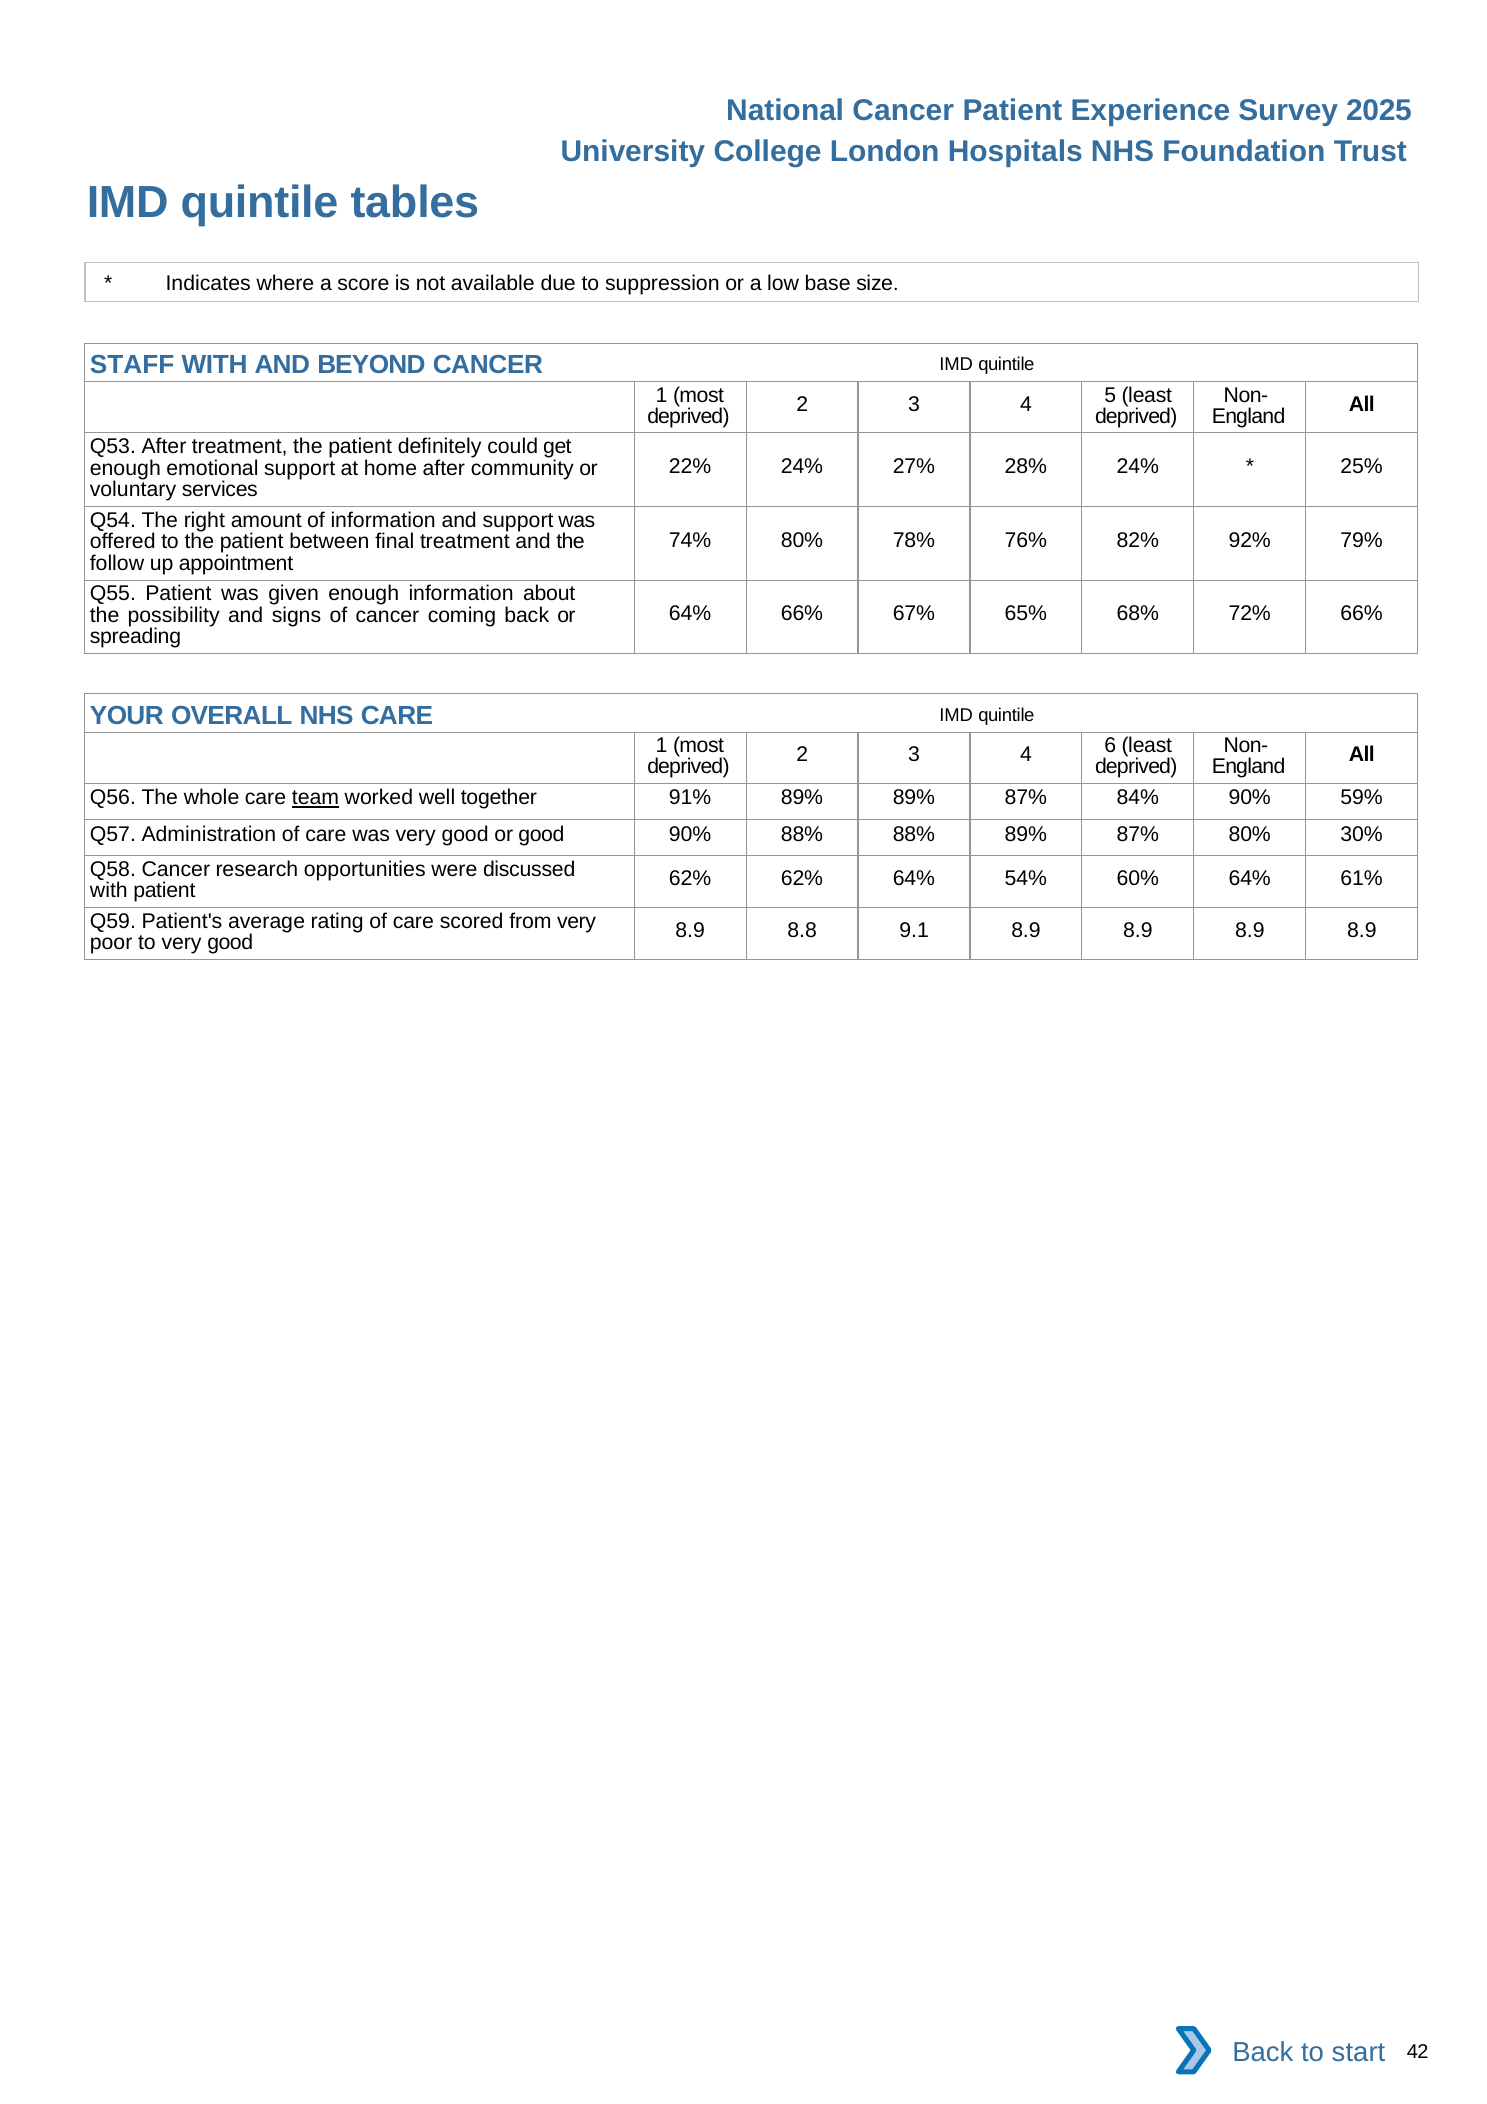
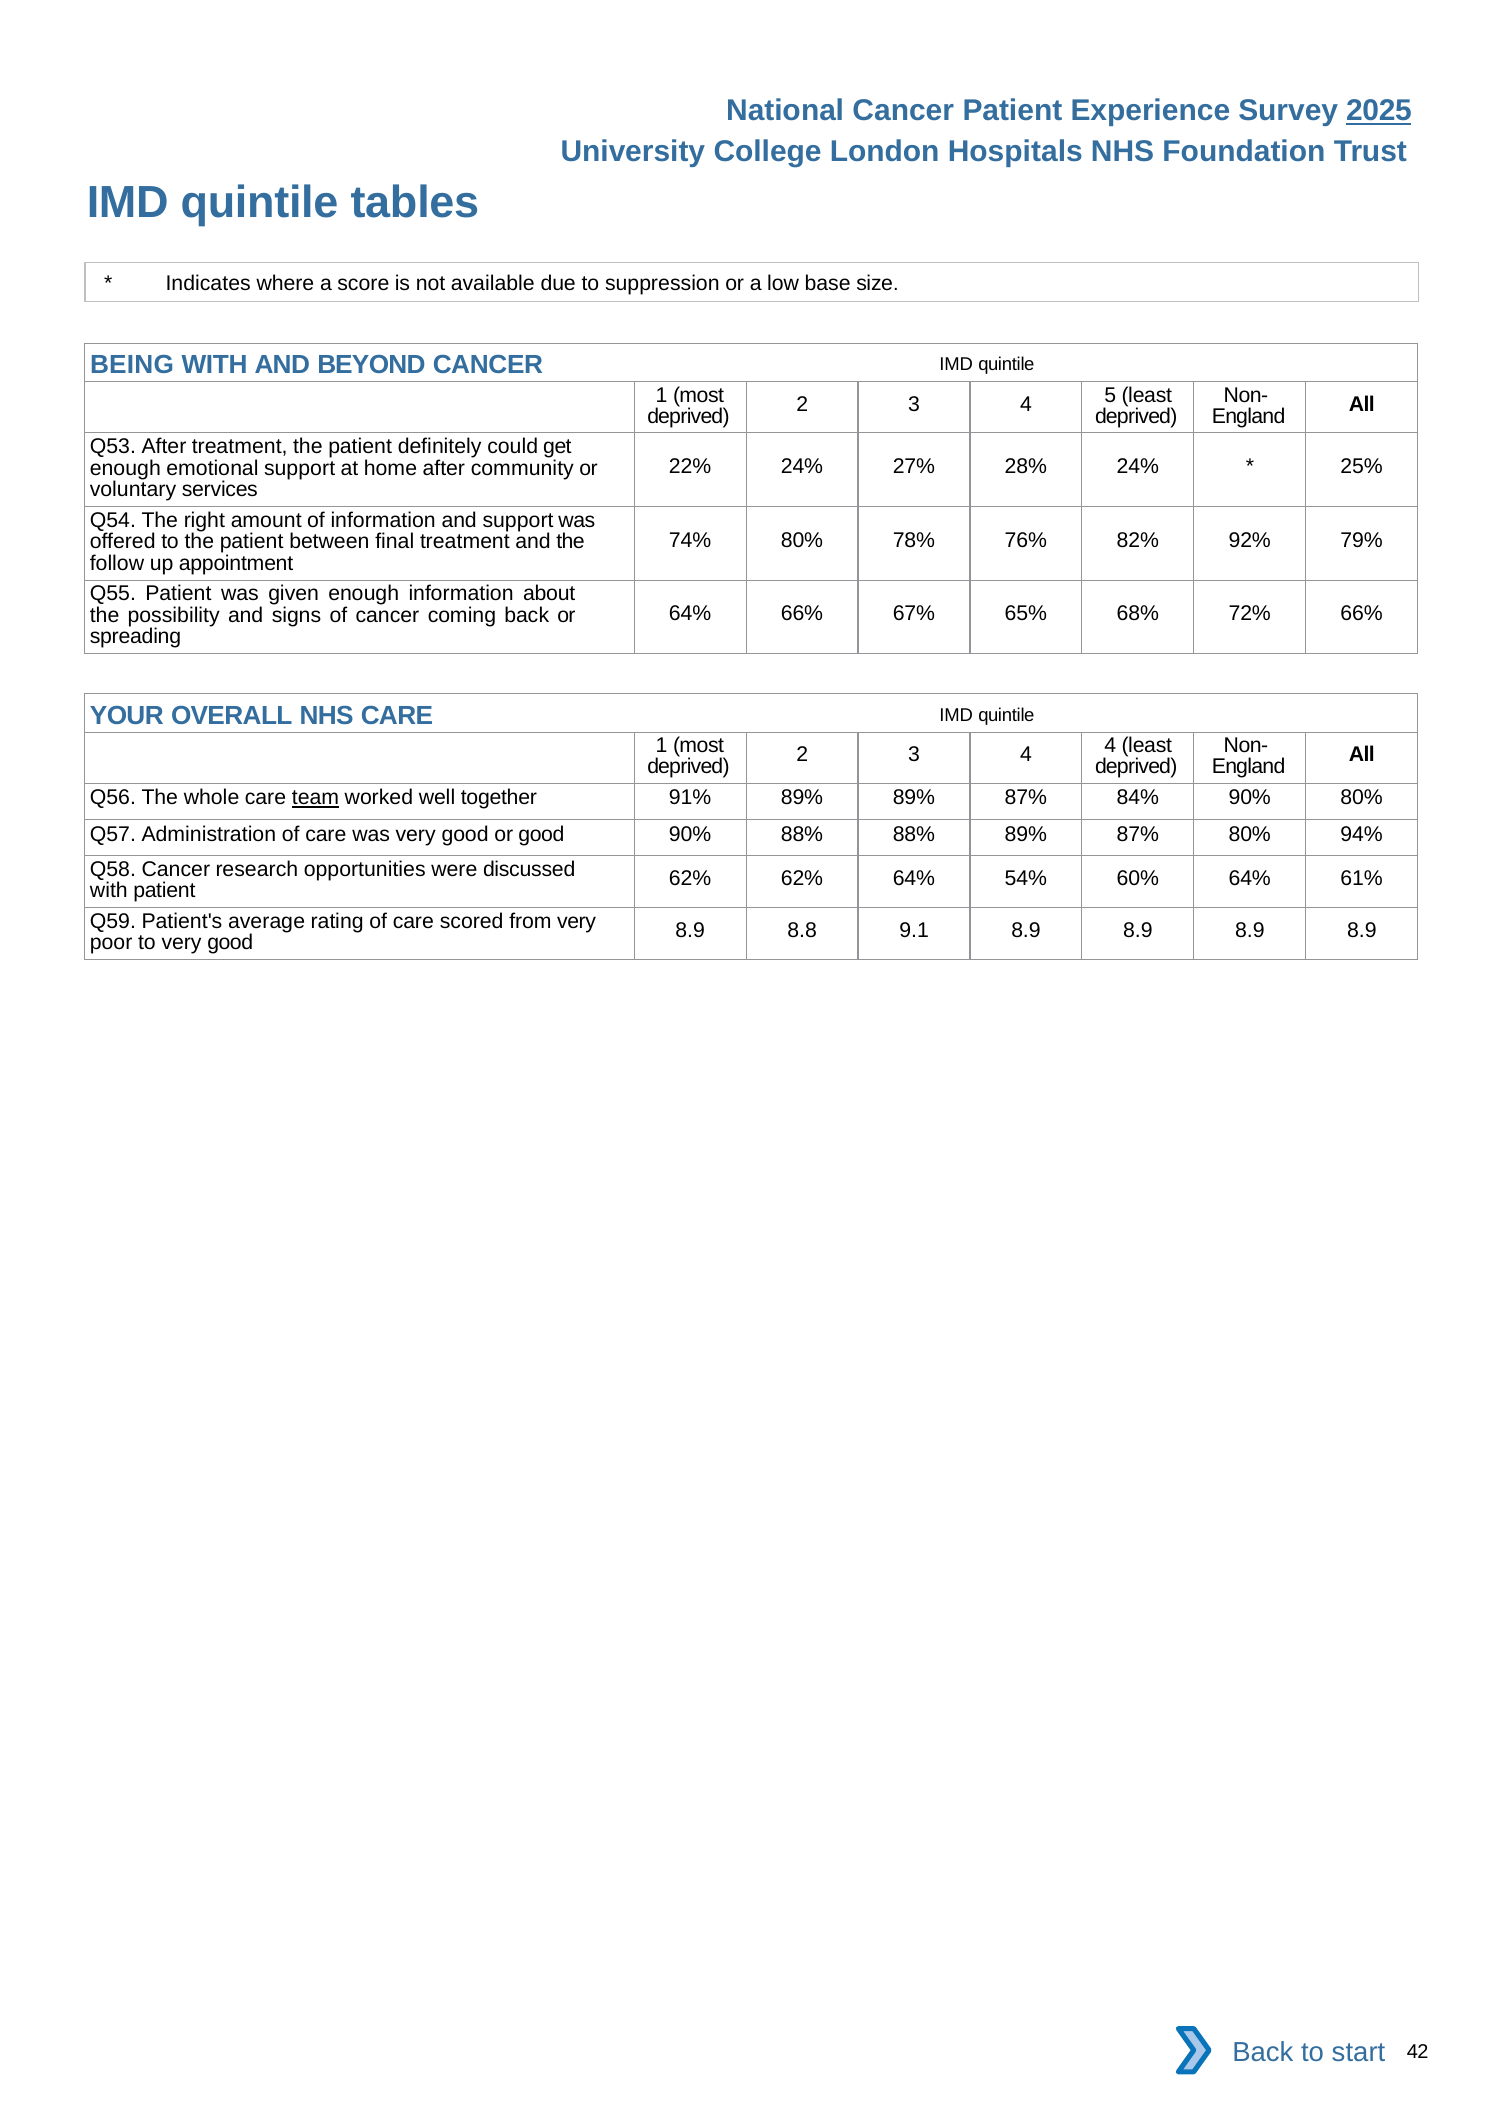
2025 underline: none -> present (1379, 111)
STAFF: STAFF -> BEING (132, 365)
4 6: 6 -> 4 (1110, 745)
90% 59%: 59% -> 80% (1362, 798)
30%: 30% -> 94% (1362, 834)
